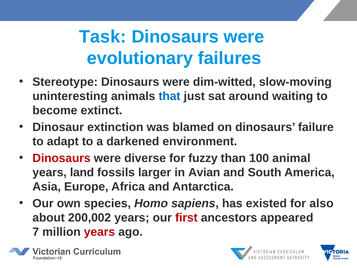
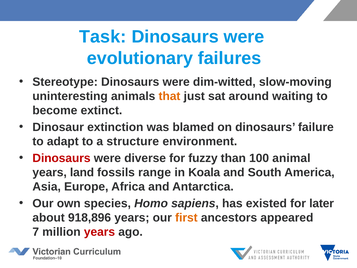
that colour: blue -> orange (169, 96)
darkened: darkened -> structure (133, 141)
larger: larger -> range (155, 172)
Avian: Avian -> Koala (204, 172)
also: also -> later (322, 203)
200,002: 200,002 -> 918,896 (90, 217)
first colour: red -> orange (186, 217)
